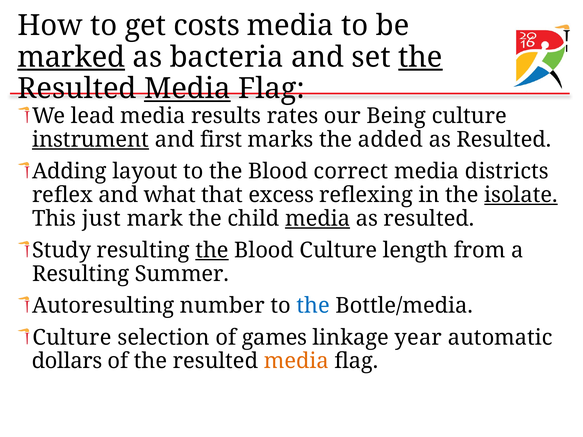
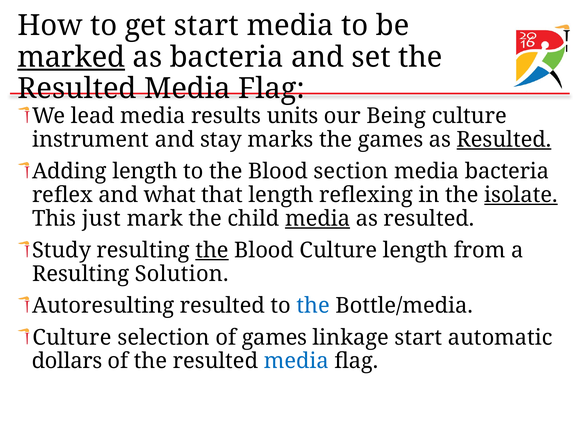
get costs: costs -> start (206, 26)
the underline: present -> none (420, 57)
Media underline: present -> none (187, 89)
rates: rates -> units (293, 116)
instrument underline: present -> none (91, 140)
first: first -> stay (221, 140)
the added: added -> games (391, 140)
Resulted underline: none -> present (504, 140)
Adding layout: layout -> length (145, 172)
correct: correct -> section (351, 172)
media districts: districts -> bacteria (507, 172)
that excess: excess -> length (281, 195)
Summer: Summer -> Solution (182, 274)
Autoresulting number: number -> resulted (222, 306)
linkage year: year -> start (418, 338)
media colour: orange -> blue (296, 361)
